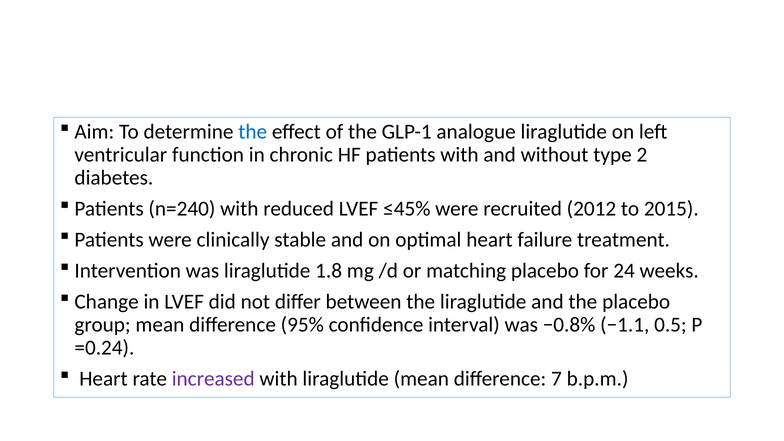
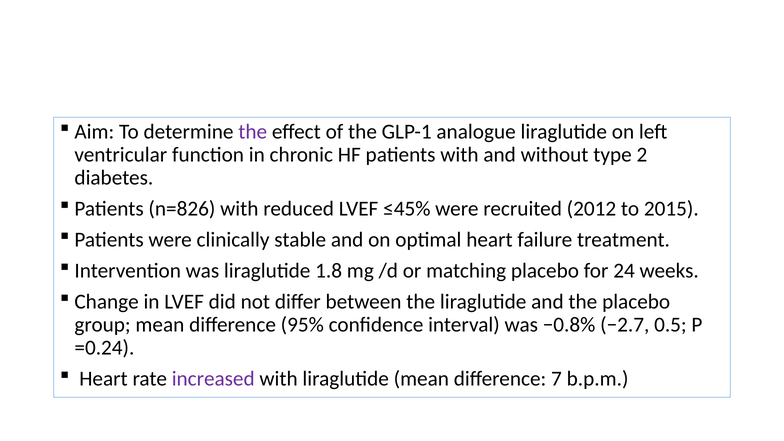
the colour: blue -> purple (253, 132)
n=240: n=240 -> n=826 (182, 209)
−1.1: −1.1 -> −2.7 (625, 325)
